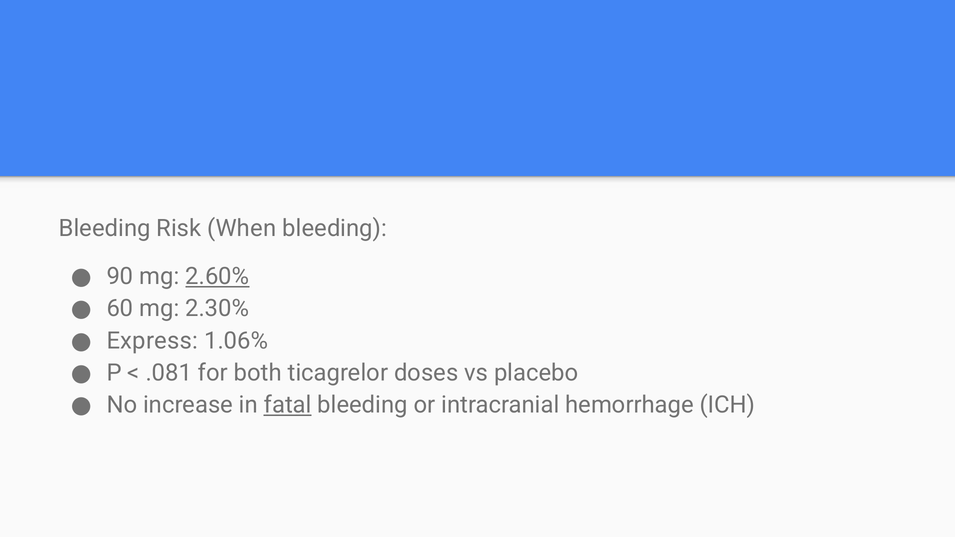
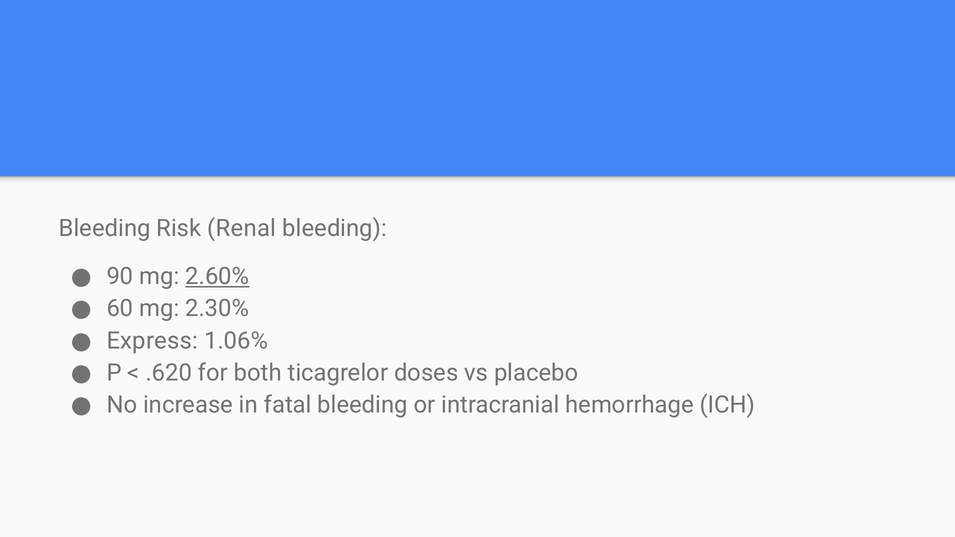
When: When -> Renal (242, 228)
.081: .081 -> .620 (169, 373)
fatal underline: present -> none (288, 405)
